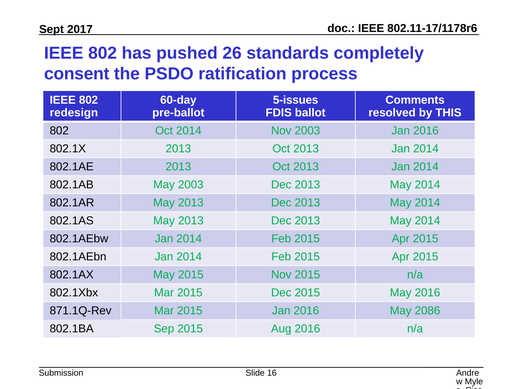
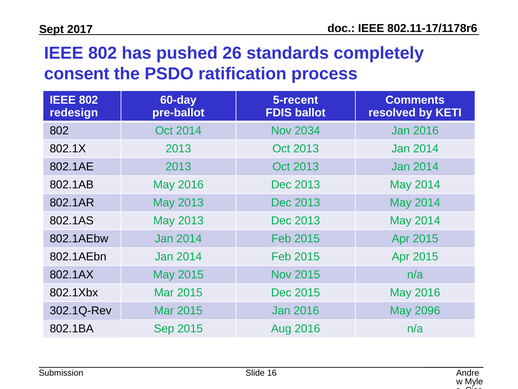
5-issues: 5-issues -> 5-recent (296, 100)
THIS: THIS -> KETI (448, 113)
Nov 2003: 2003 -> 2034 (307, 131)
802.1AB May 2003: 2003 -> 2016 (191, 185)
871.1Q-Rev: 871.1Q-Rev -> 302.1Q-Rev (81, 310)
2086: 2086 -> 2096 (427, 310)
